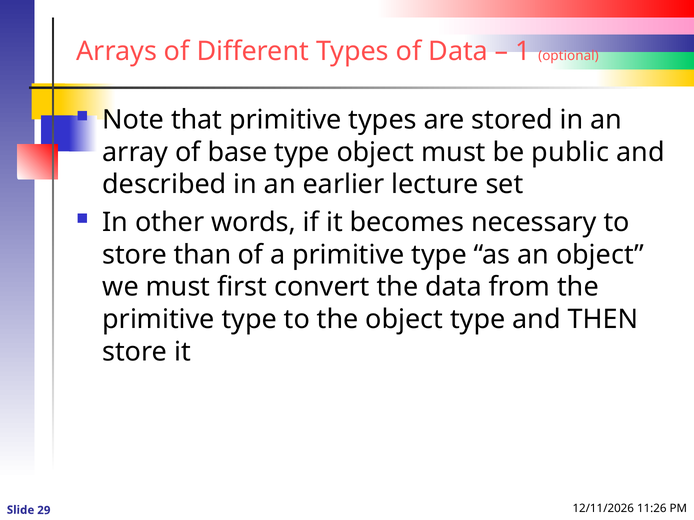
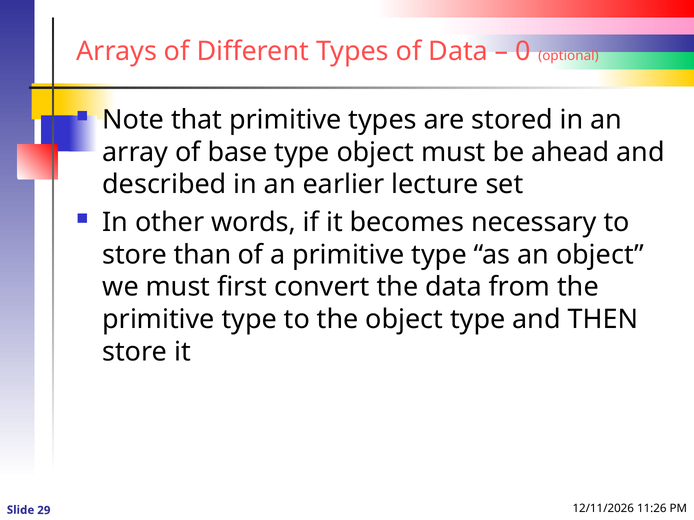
1: 1 -> 0 (523, 52)
public: public -> ahead (570, 152)
